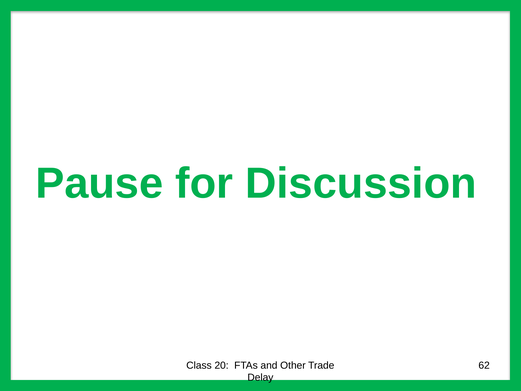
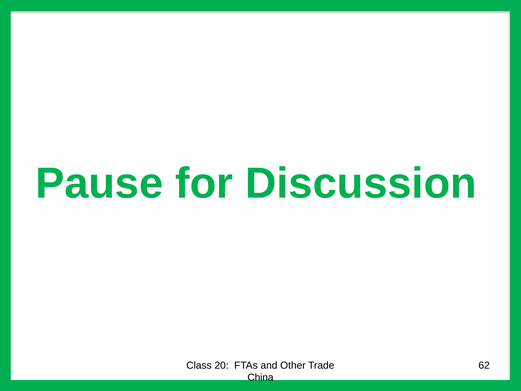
Delay: Delay -> China (260, 377)
